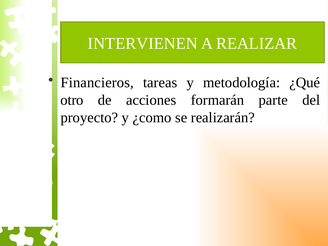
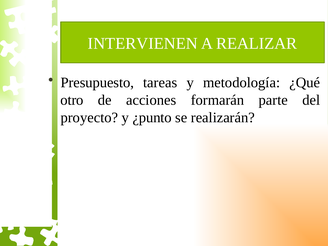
Financieros: Financieros -> Presupuesto (97, 82)
¿como: ¿como -> ¿punto (152, 117)
